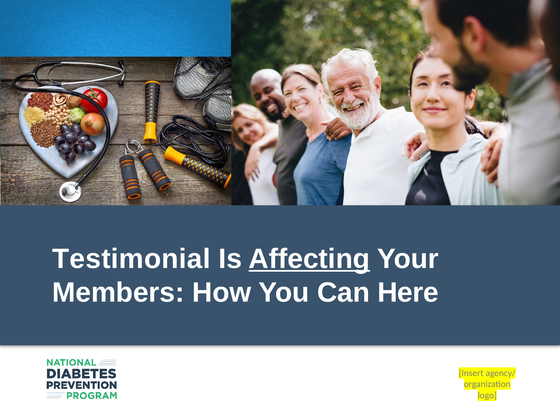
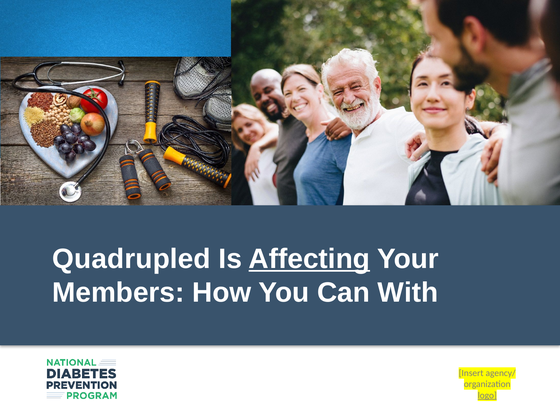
Testimonial: Testimonial -> Quadrupled (131, 259)
Here: Here -> With (408, 292)
logo underline: none -> present (487, 395)
